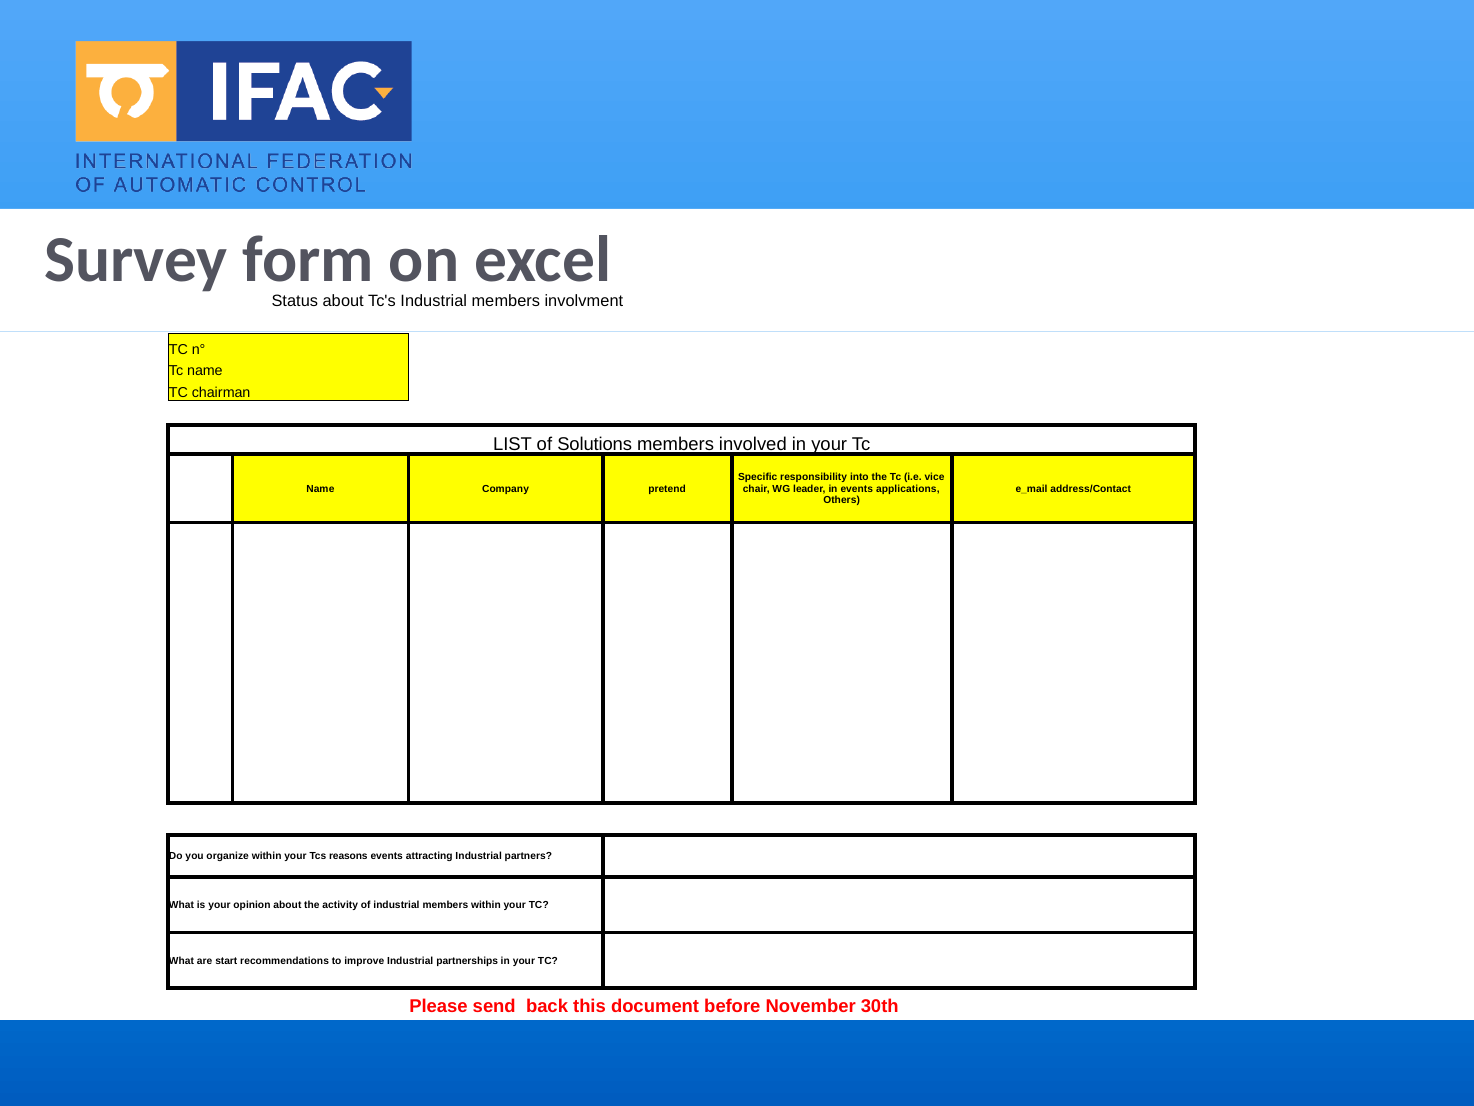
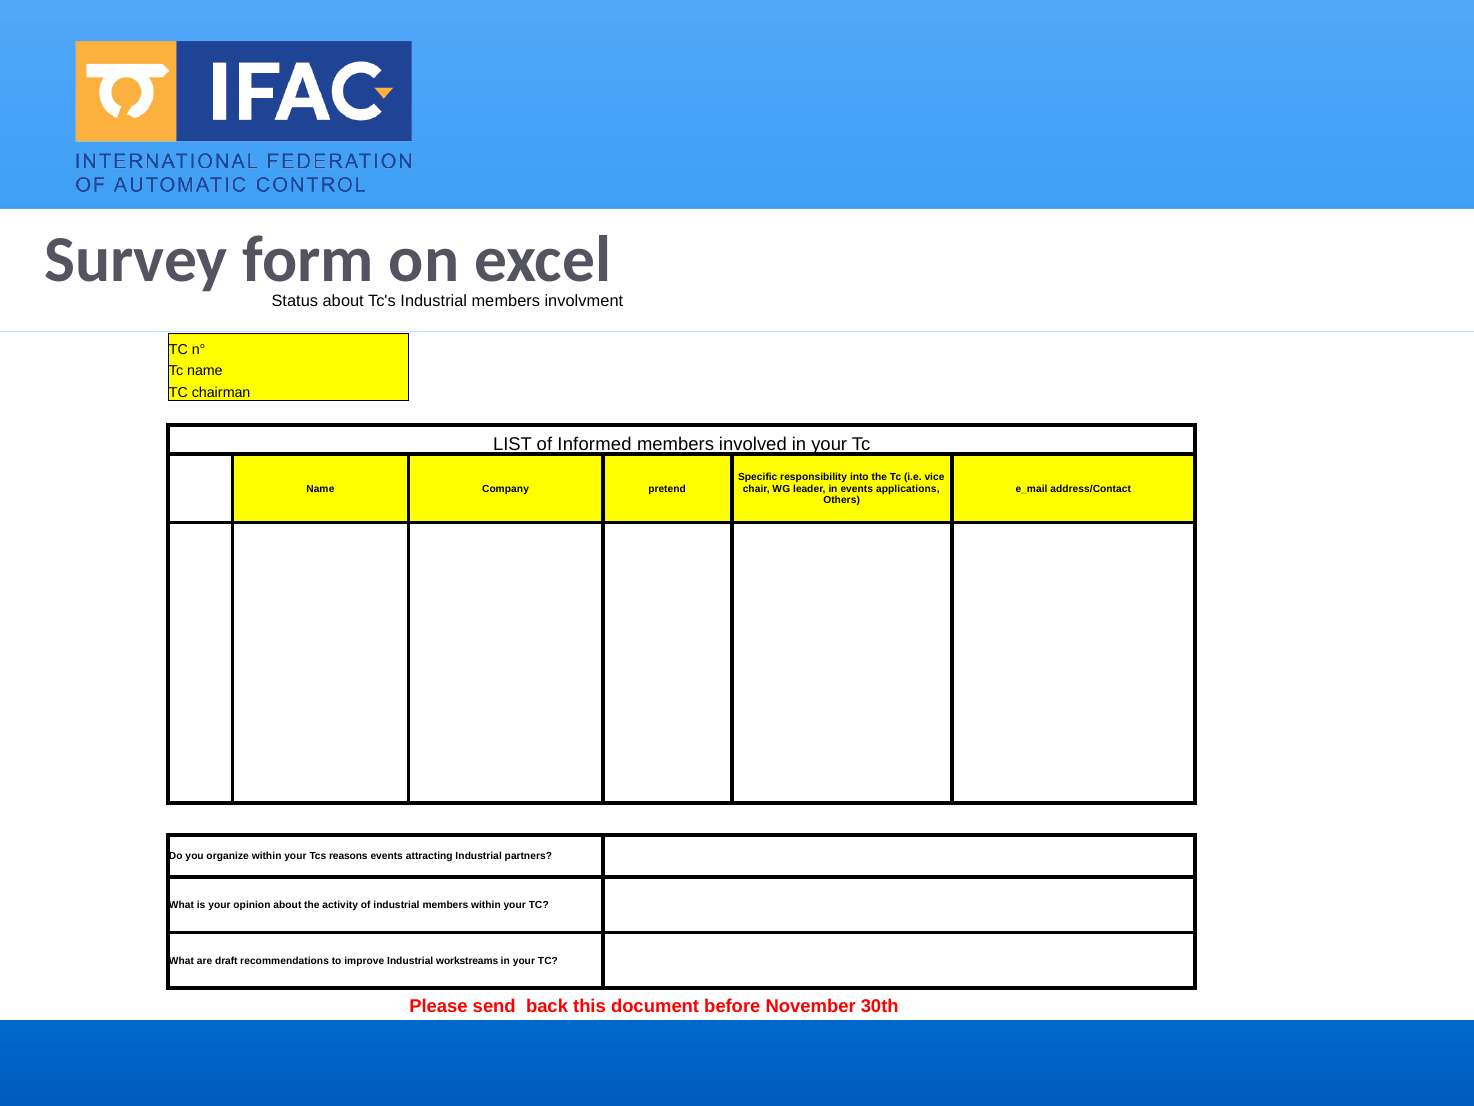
Solutions: Solutions -> Informed (595, 444)
start: start -> draft (226, 961)
partnerships: partnerships -> workstreams (467, 961)
